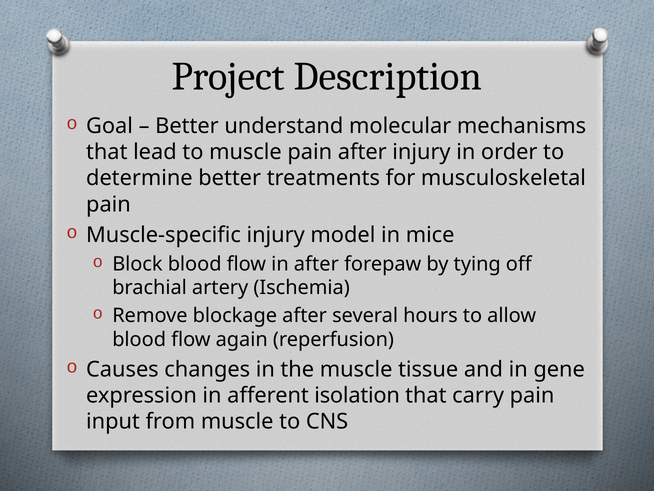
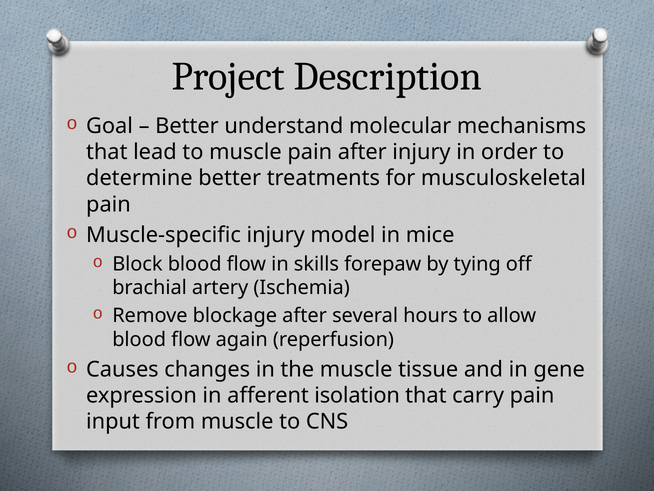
in after: after -> skills (316, 264)
